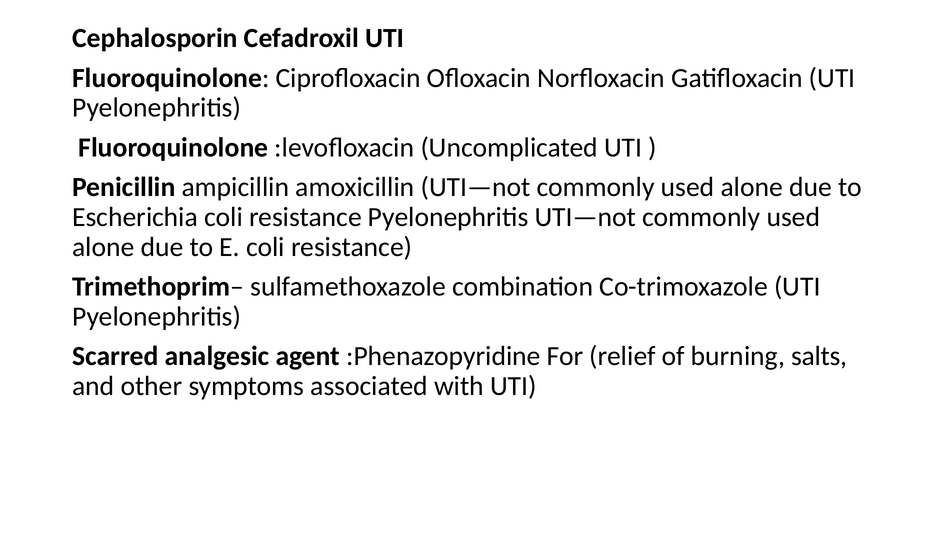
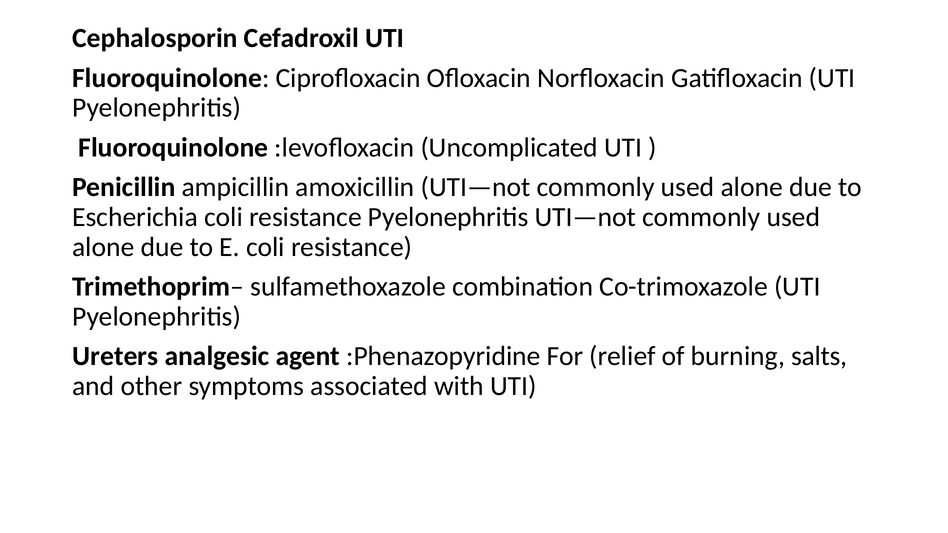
Scarred: Scarred -> Ureters (115, 356)
